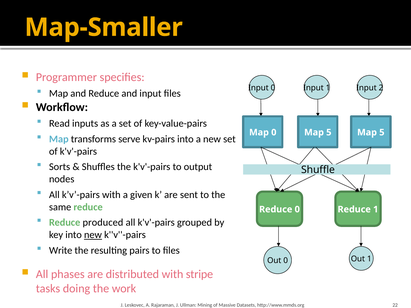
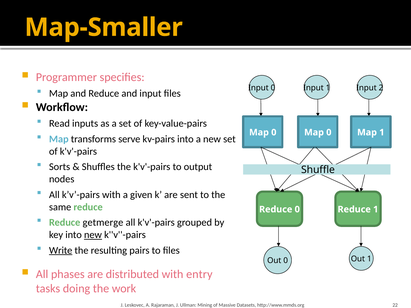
5: 5 -> 0 (329, 133)
5: 5 -> 1 (382, 133)
produced: produced -> getmerge (103, 223)
Write underline: none -> present (61, 251)
stripe: stripe -> entry (199, 274)
